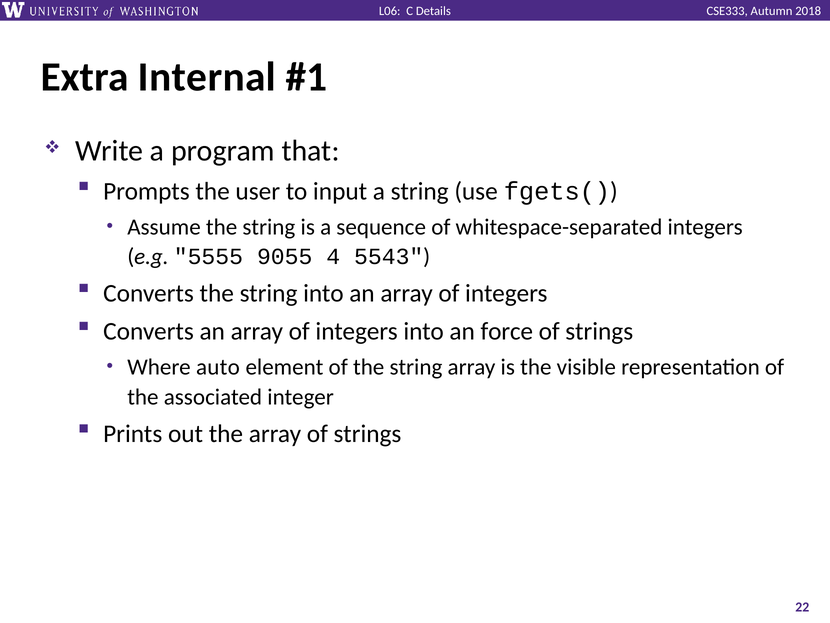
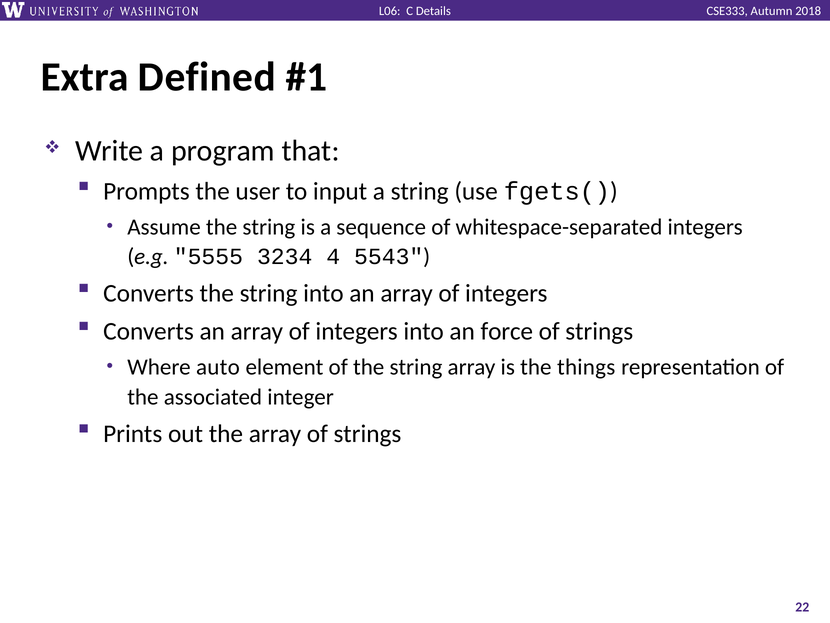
Internal: Internal -> Defined (207, 77)
9055: 9055 -> 3234 (285, 257)
visible: visible -> things (586, 367)
